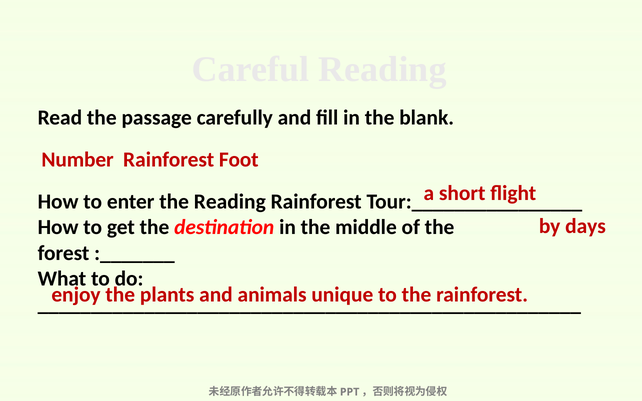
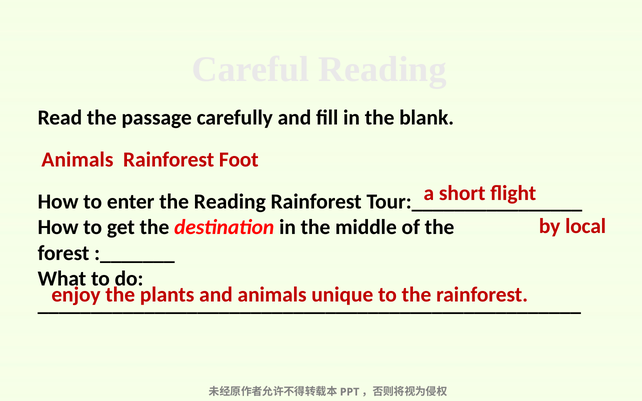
Number: Number -> Animals (77, 160)
days: days -> local (586, 226)
